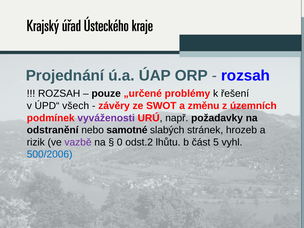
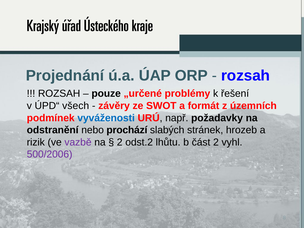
změnu: změnu -> formát (204, 106)
vyváženosti colour: purple -> blue (106, 118)
samotné: samotné -> prochází (127, 130)
0: 0 -> 2 (120, 142)
část 5: 5 -> 2 (216, 142)
500/2006 colour: blue -> purple (50, 154)
